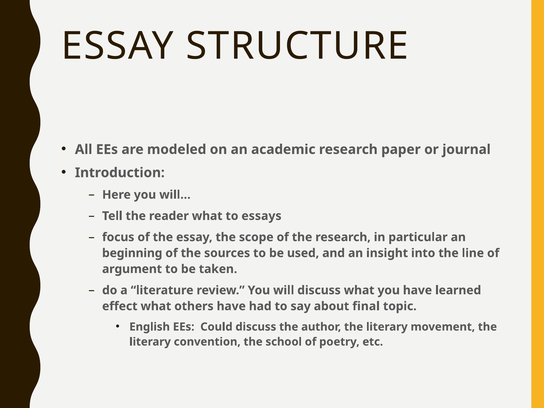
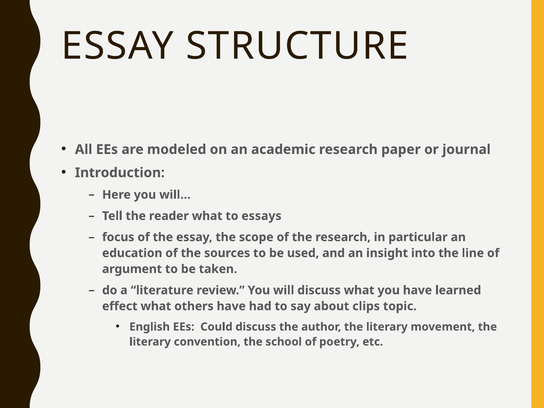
beginning: beginning -> education (132, 253)
final: final -> clips (366, 306)
